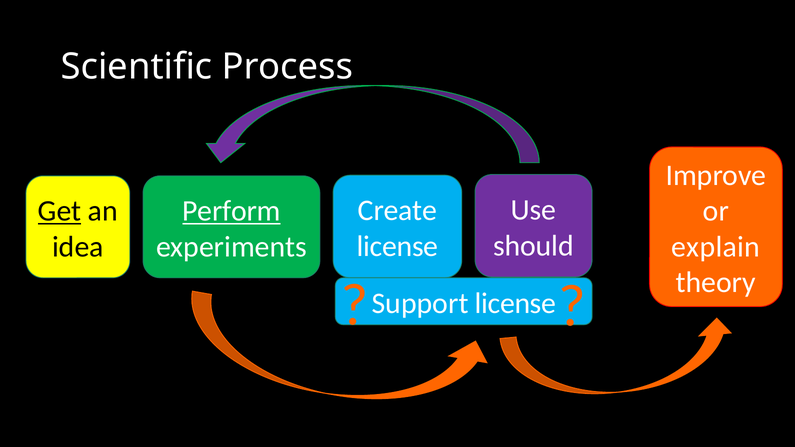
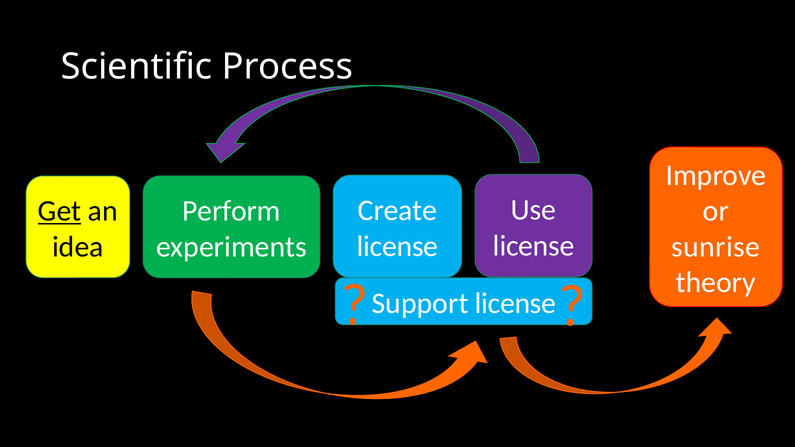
Perform underline: present -> none (231, 211)
should: should -> license (534, 246)
explain: explain -> sunrise (716, 247)
